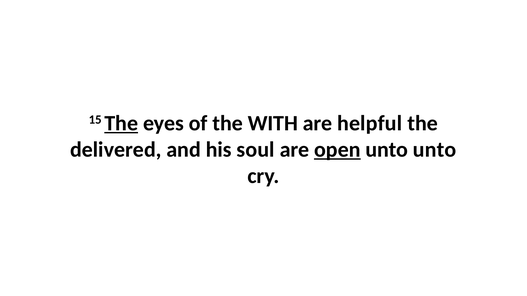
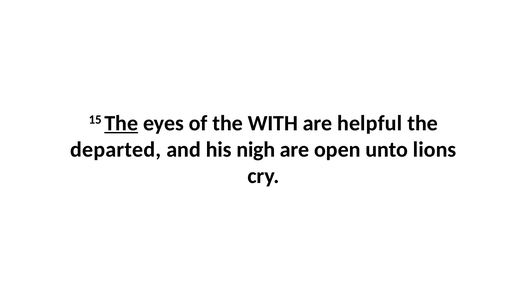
delivered: delivered -> departed (116, 150)
soul: soul -> nigh (256, 150)
open underline: present -> none (337, 150)
unto unto: unto -> lions (435, 150)
